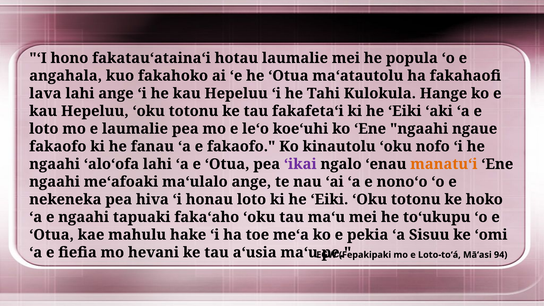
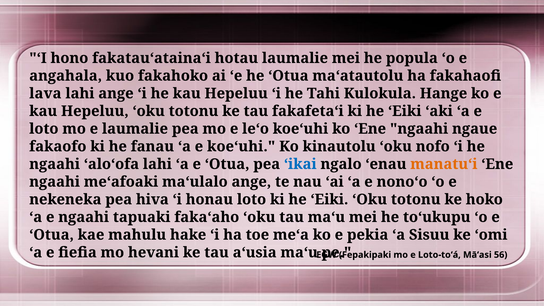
e fakaofo: fakaofo -> koeʻuhi (241, 146)
ʻikai colour: purple -> blue (300, 164)
94: 94 -> 56 (501, 255)
